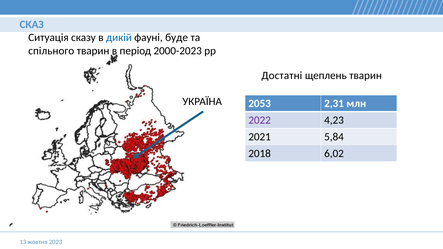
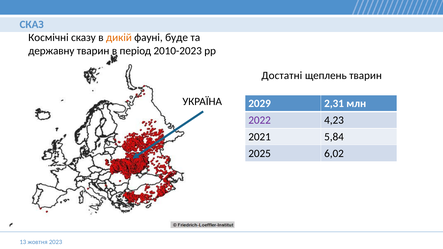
Ситуація: Ситуація -> Космічні (48, 37)
дикій colour: blue -> orange (119, 37)
спільного: спільного -> державну (51, 51)
2000-2023: 2000-2023 -> 2010-2023 (178, 51)
2053: 2053 -> 2029 (260, 104)
2018: 2018 -> 2025 (260, 154)
